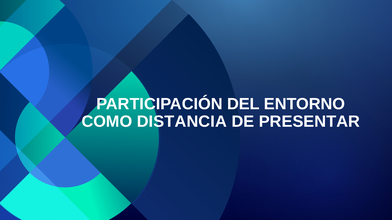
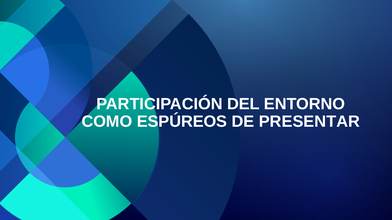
DISTANCIA: DISTANCIA -> ESPÚREOS (182, 122)
